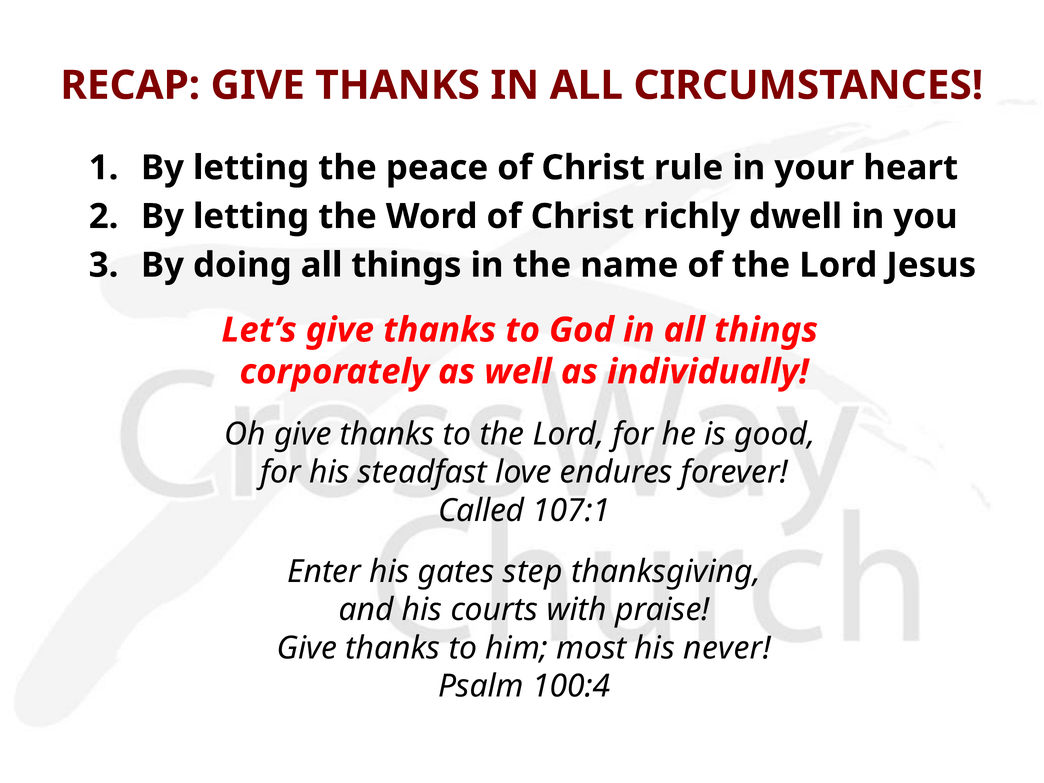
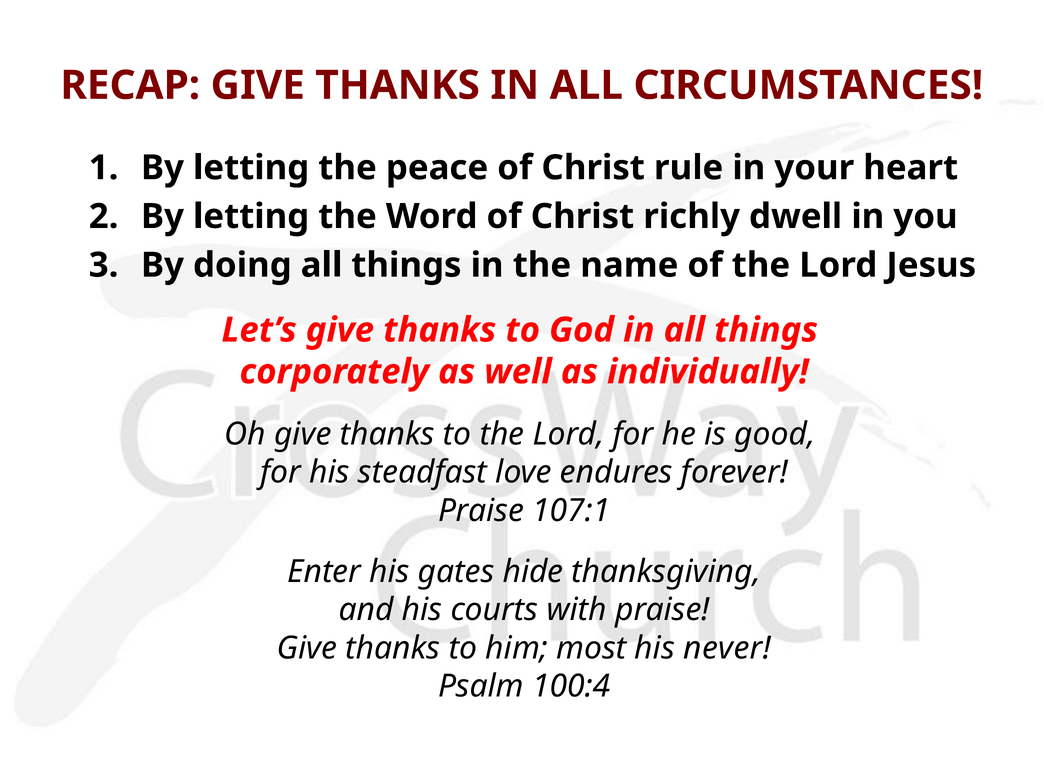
Called: Called -> Praise (481, 511)
step: step -> hide (533, 572)
